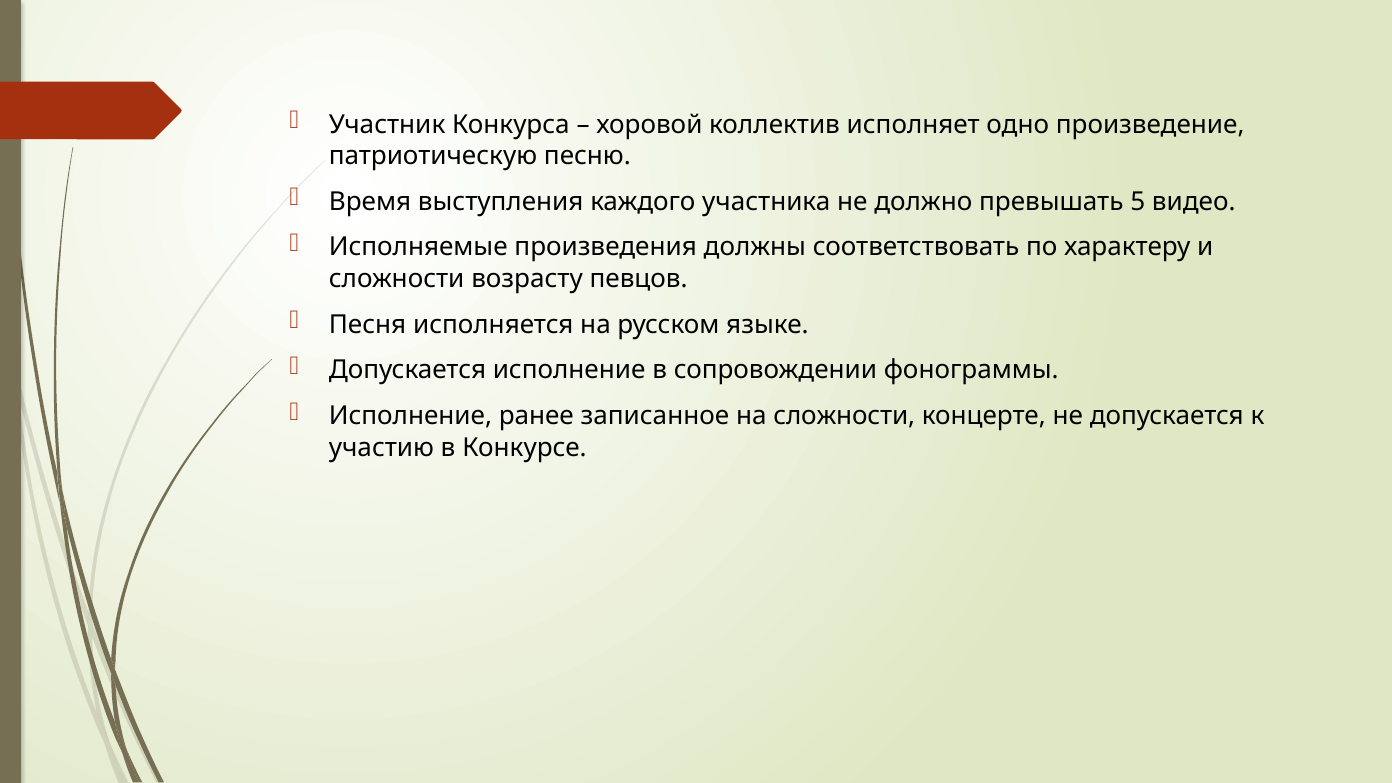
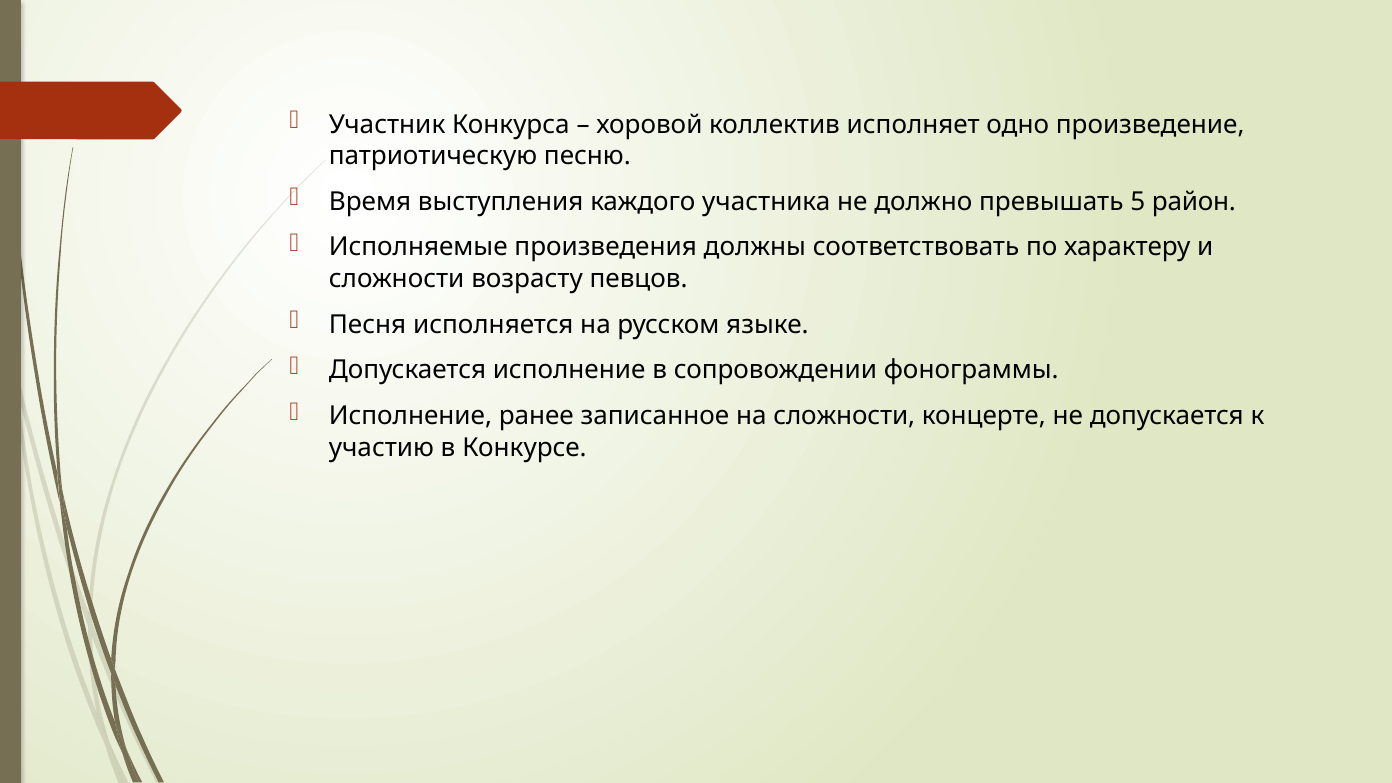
видео: видео -> район (1194, 202)
